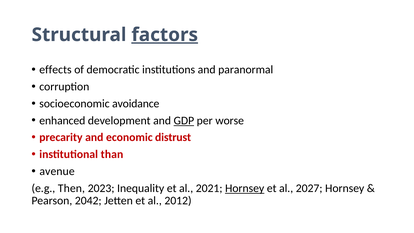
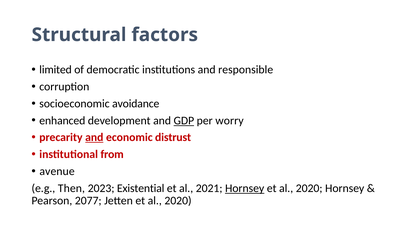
factors underline: present -> none (165, 35)
effects: effects -> limited (56, 70)
paranormal: paranormal -> responsible (246, 70)
worse: worse -> worry (230, 120)
and underline: none -> present (94, 137)
than: than -> from (112, 154)
Inequality: Inequality -> Existential (141, 188)
2027: 2027 -> 2020 (309, 188)
2042: 2042 -> 2077 (88, 201)
Jetten et al 2012: 2012 -> 2020 (178, 201)
